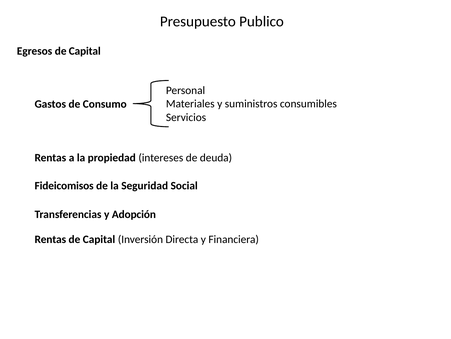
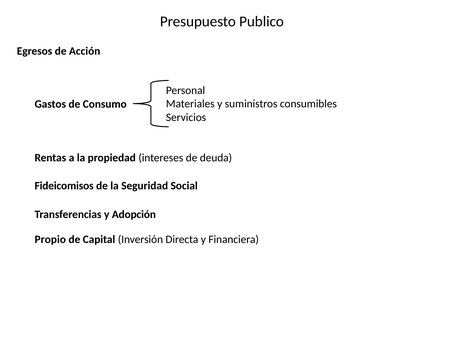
Egresos de Capital: Capital -> Acción (85, 51)
Rentas: Rentas -> Propio (50, 239)
